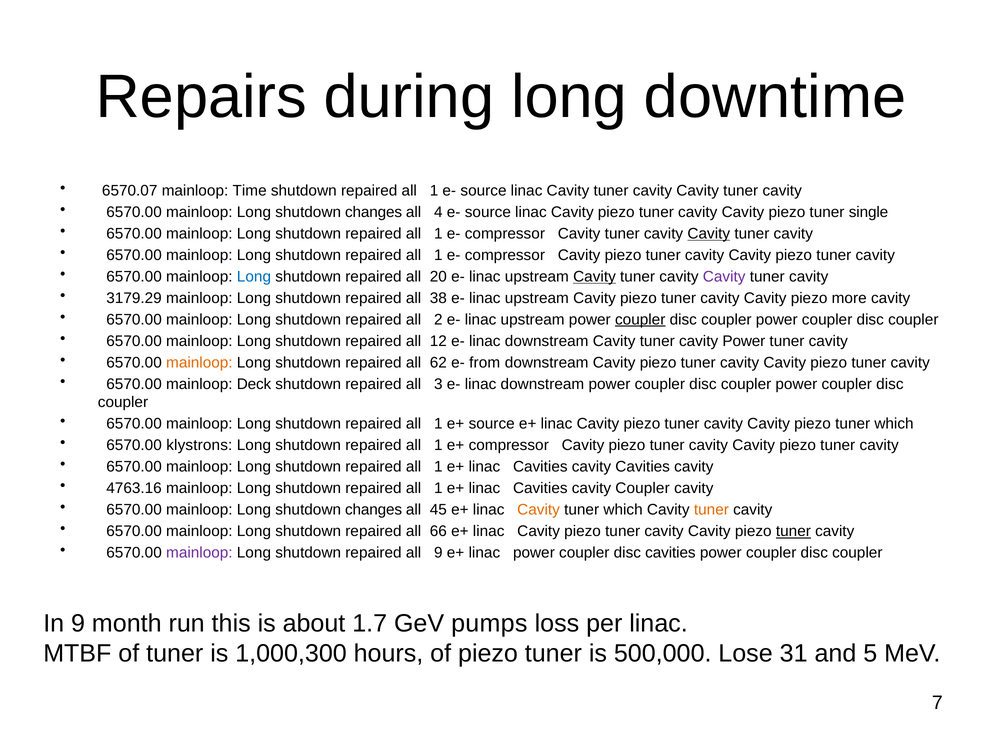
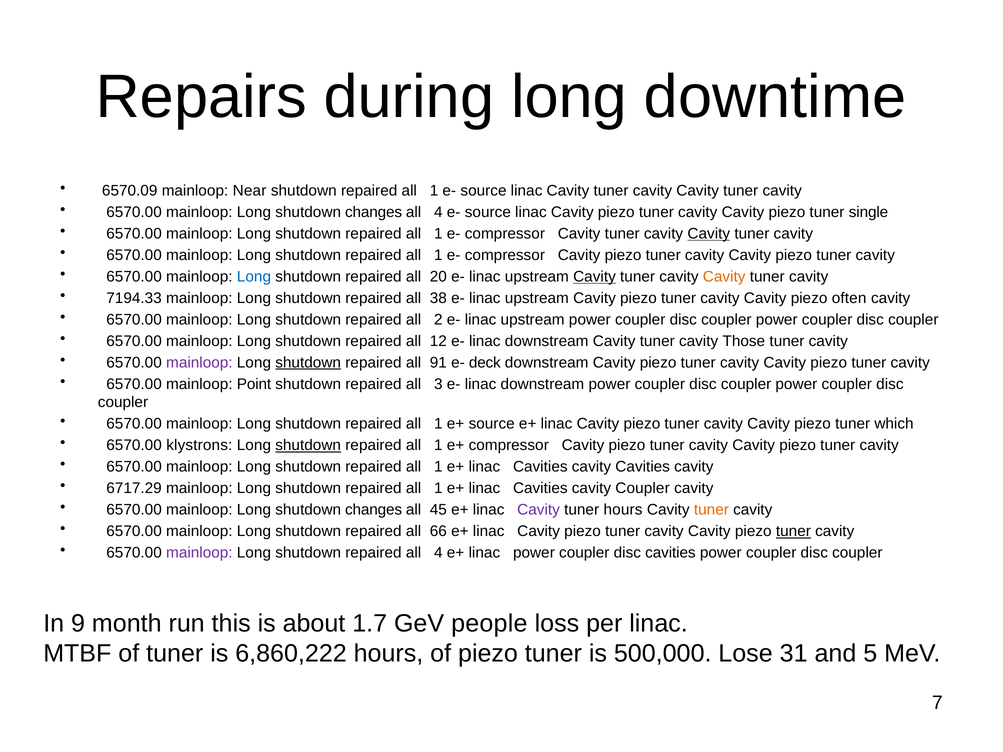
6570.07: 6570.07 -> 6570.09 (130, 191)
Time: Time -> Near (250, 191)
Cavity colour: purple -> orange (724, 277)
3179.29: 3179.29 -> 7194.33 (134, 298)
more: more -> often (849, 298)
coupler underline: present -> none (640, 320)
cavity Power: Power -> Those (744, 341)
mainloop colour: orange -> purple (199, 363)
shutdown underline: none -> present (308, 363)
62: 62 -> 91 (438, 363)
from: from -> deck (485, 363)
Deck: Deck -> Point (254, 384)
shutdown underline: none -> present (308, 446)
4763.16: 4763.16 -> 6717.29 (134, 488)
Cavity colour: orange -> purple (539, 510)
which: which -> hours (623, 510)
repaired all 9: 9 -> 4 (438, 553)
pumps: pumps -> people (489, 623)
1,000,300: 1,000,300 -> 6,860,222 (291, 654)
